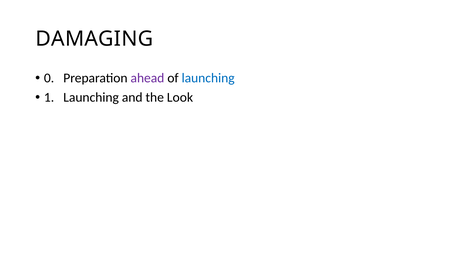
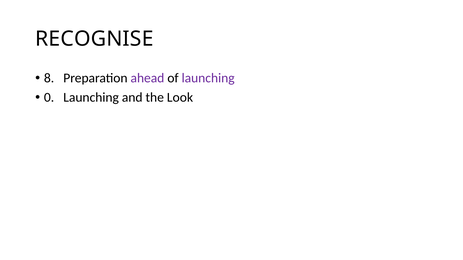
DAMAGING: DAMAGING -> RECOGNISE (94, 39)
0: 0 -> 8 (49, 78)
launching colour: blue -> purple (208, 78)
1: 1 -> 0 (49, 98)
